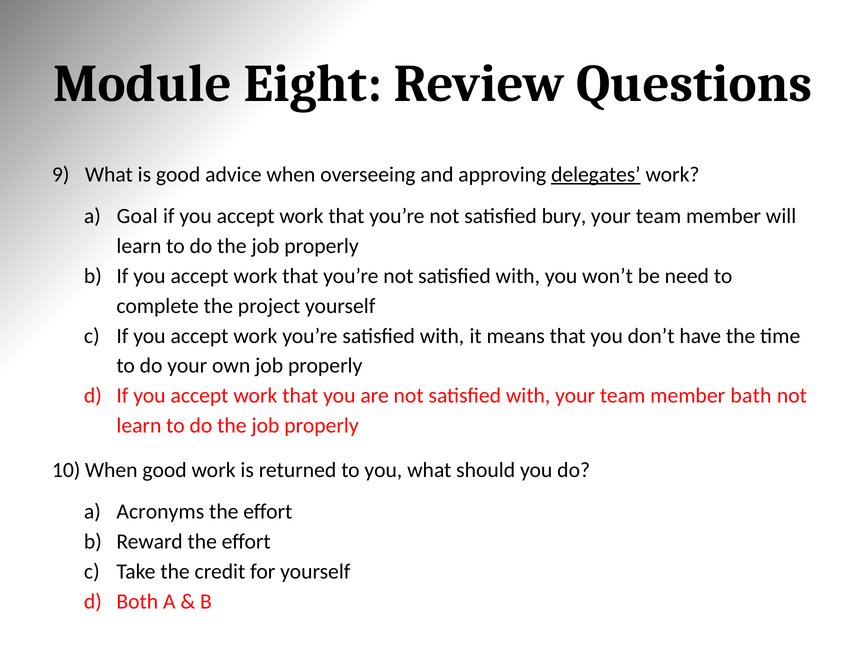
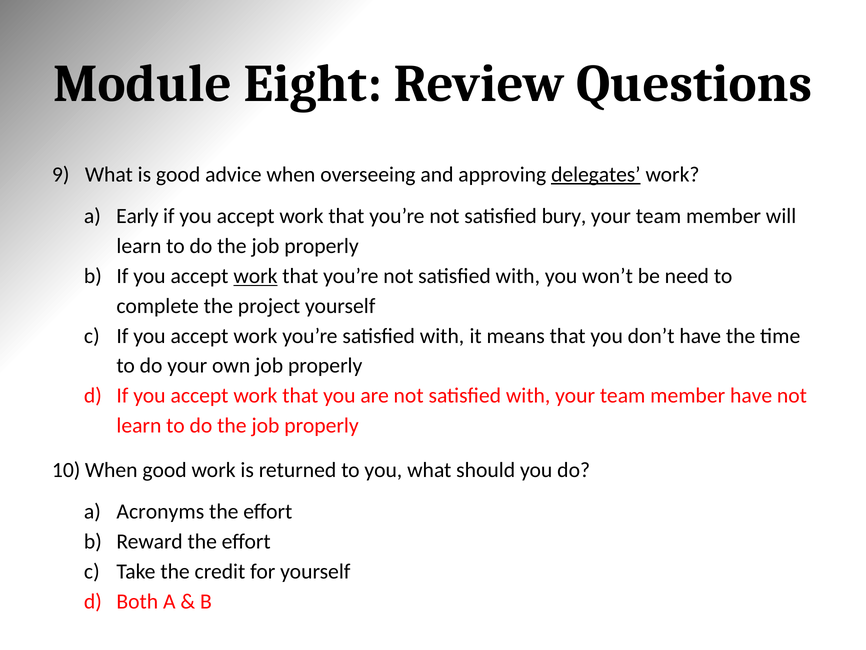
Goal: Goal -> Early (137, 216)
work underline: none -> present (255, 276)
member bath: bath -> have (751, 395)
